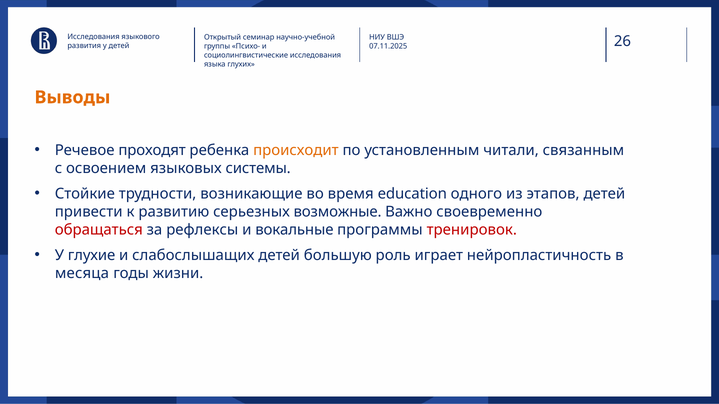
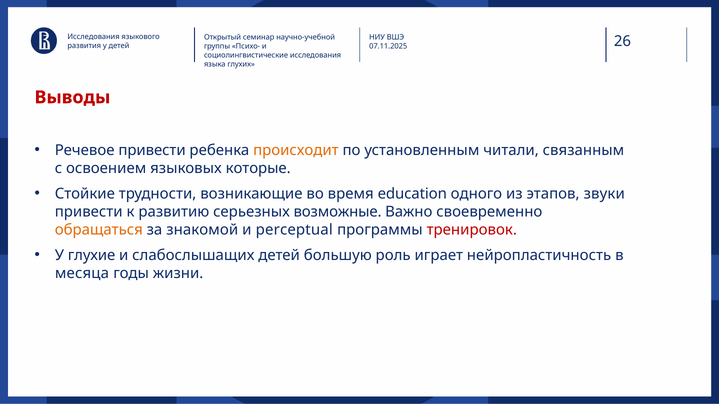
Выводы colour: orange -> red (72, 97)
Речевое проходят: проходят -> привести (152, 150)
системы: системы -> которые (258, 168)
этапов детей: детей -> звуки (604, 194)
обращаться colour: red -> orange (99, 230)
рефлексы: рефлексы -> знакомой (202, 230)
вокальные: вокальные -> perceptual (294, 230)
